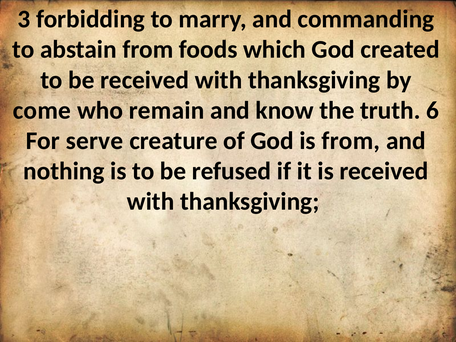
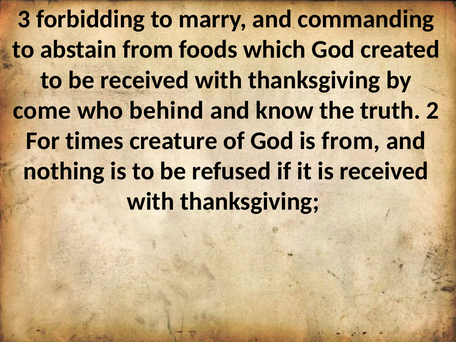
remain: remain -> behind (167, 110)
6: 6 -> 2 (433, 110)
serve: serve -> times (95, 141)
